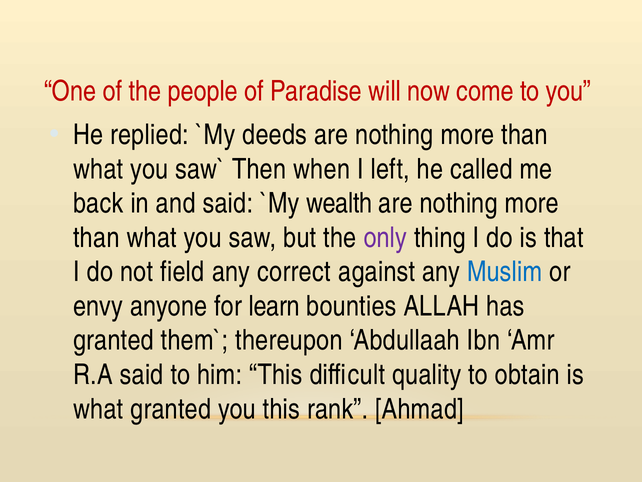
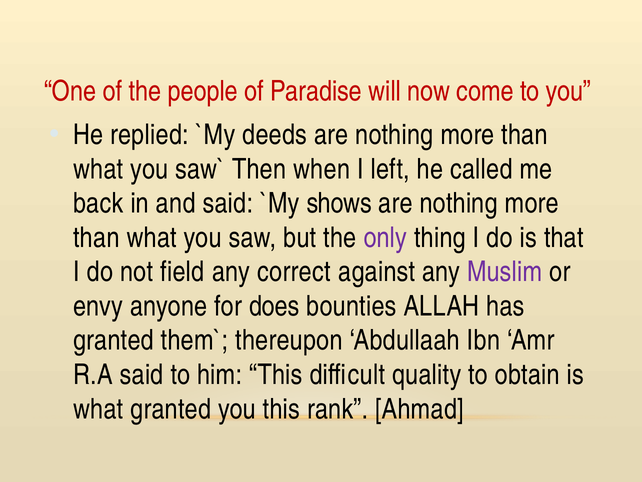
wealth: wealth -> shows (339, 203)
Muslim colour: blue -> purple (505, 272)
learn: learn -> does (274, 306)
